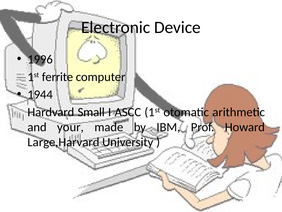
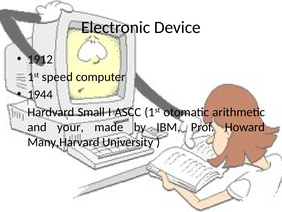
1996: 1996 -> 1912 (40, 59)
ferrite: ferrite -> speed (57, 77)
Large,Harvard: Large,Harvard -> Many,Harvard (64, 142)
